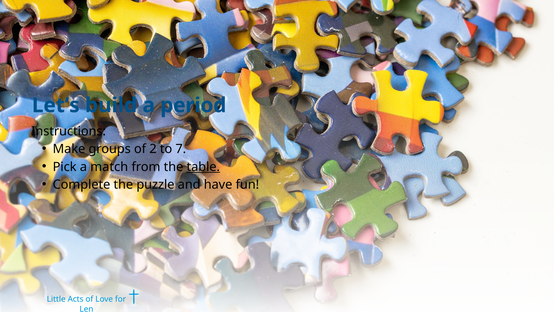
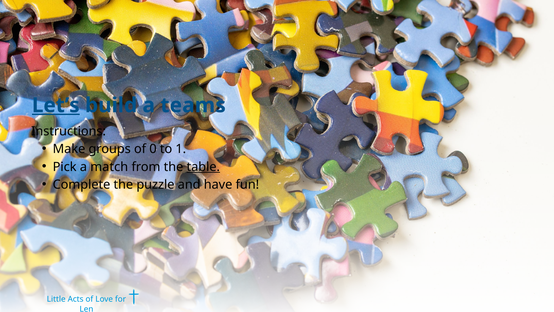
Let’s underline: none -> present (56, 105)
period: period -> teams (193, 105)
2: 2 -> 0 (153, 149)
7: 7 -> 1 (181, 149)
